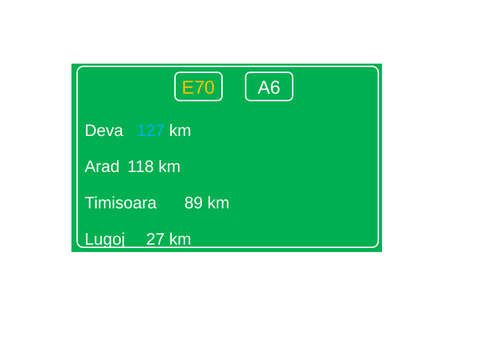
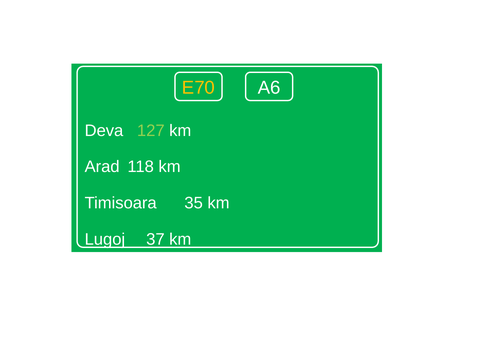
127 colour: light blue -> light green (151, 130)
89: 89 -> 35 (194, 203)
27: 27 -> 37 (155, 239)
